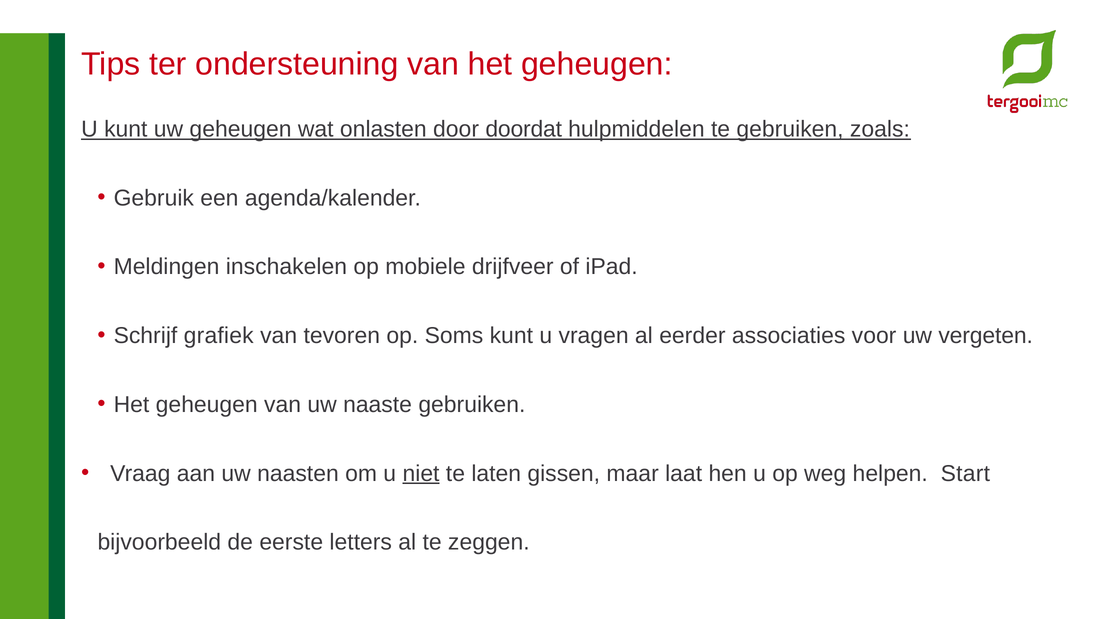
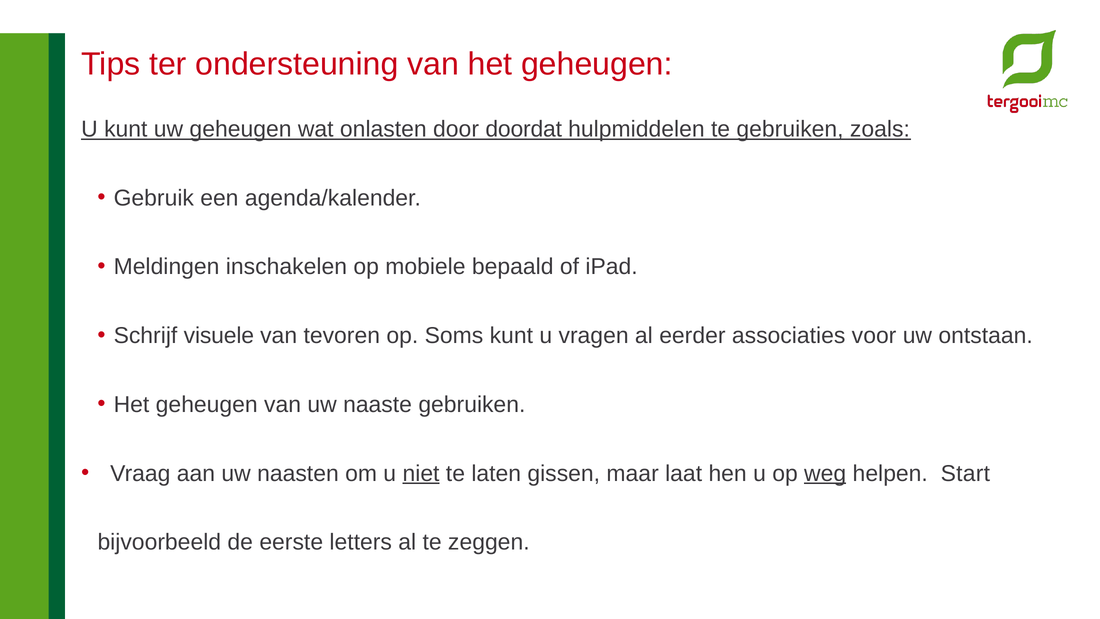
drijfveer: drijfveer -> bepaald (513, 267)
grafiek: grafiek -> visuele (219, 336)
vergeten: vergeten -> ontstaan (986, 336)
weg underline: none -> present (825, 473)
